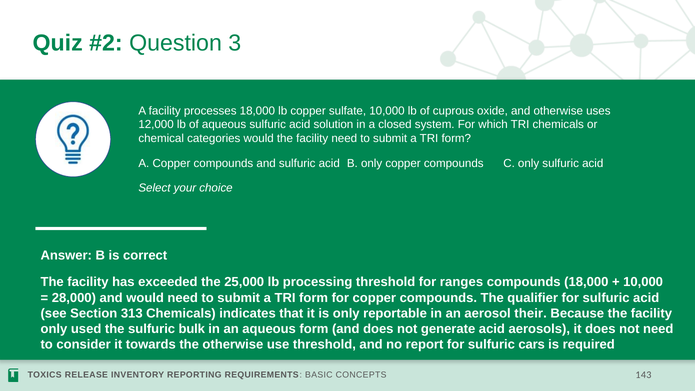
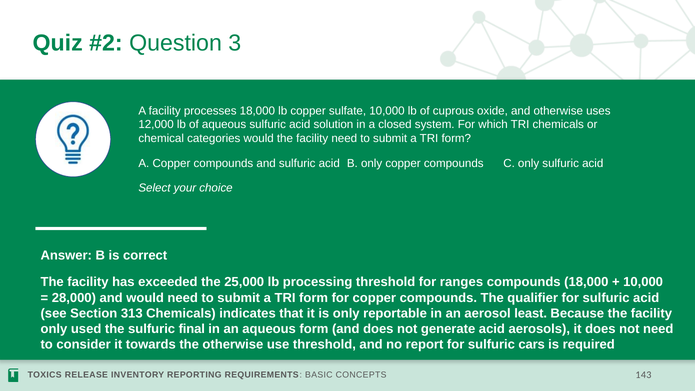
their: their -> least (531, 313)
bulk: bulk -> final (192, 329)
